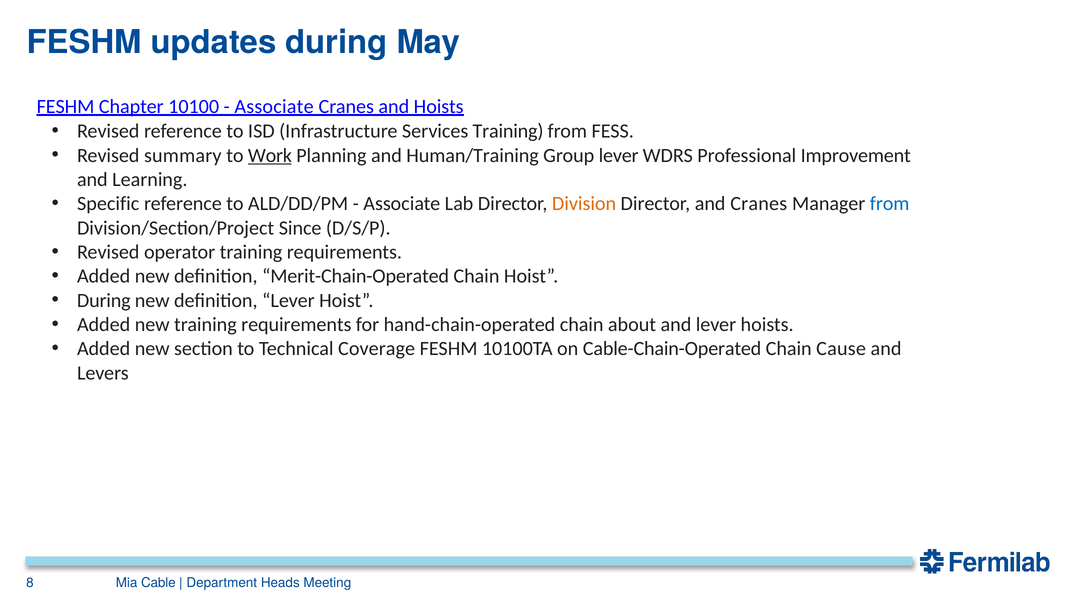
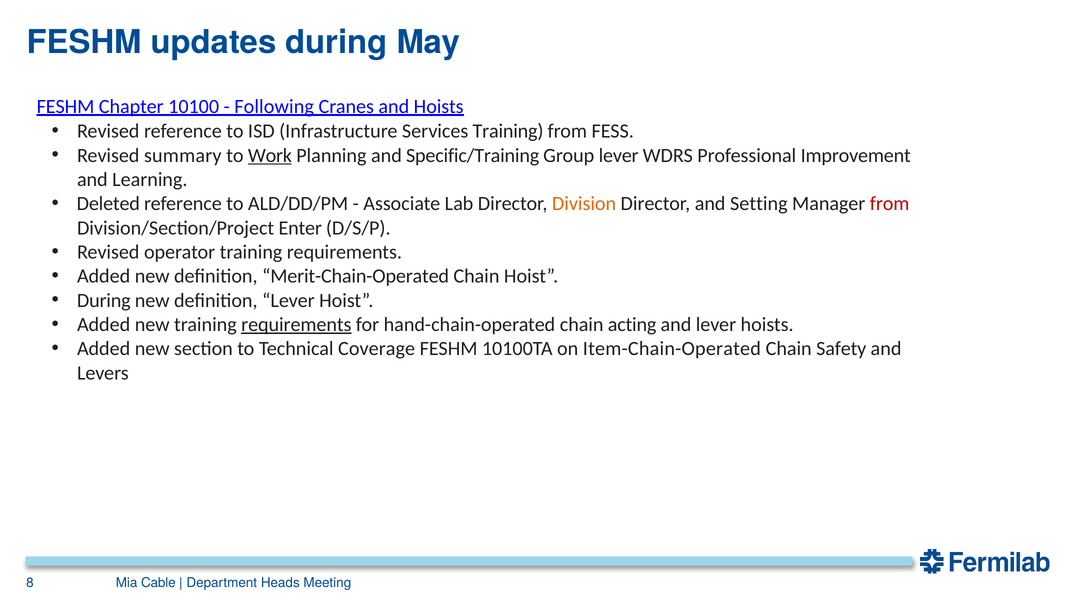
Associate: Associate -> Following (274, 107)
Human/Training: Human/Training -> Specific/Training (473, 155)
Specific: Specific -> Deleted (108, 204)
and Cranes: Cranes -> Setting (759, 204)
from colour: blue -> red (890, 204)
Since: Since -> Enter (300, 228)
requirements underline: none -> present (296, 325)
about: about -> acting (632, 325)
Cable-Chain-Operated: Cable-Chain-Operated -> Item-Chain-Operated (672, 349)
Cause: Cause -> Safety (841, 349)
